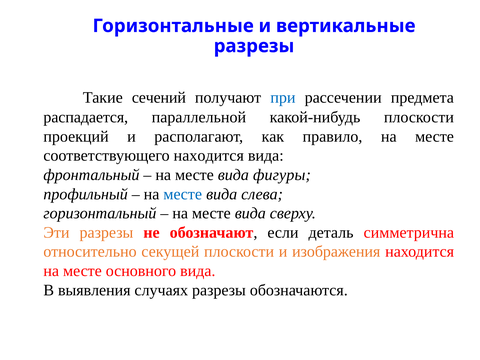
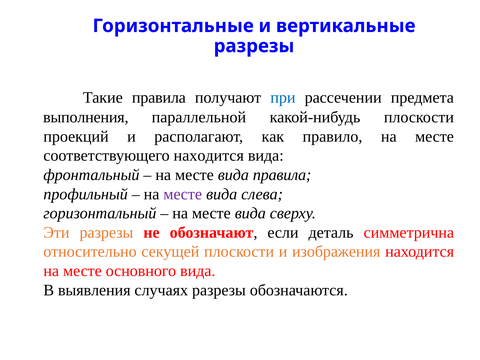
Такие сечений: сечений -> правила (159, 98)
распадается: распадается -> выполнения (86, 117)
вида фигуры: фигуры -> правила (282, 175)
месте colour: blue -> purple (183, 194)
